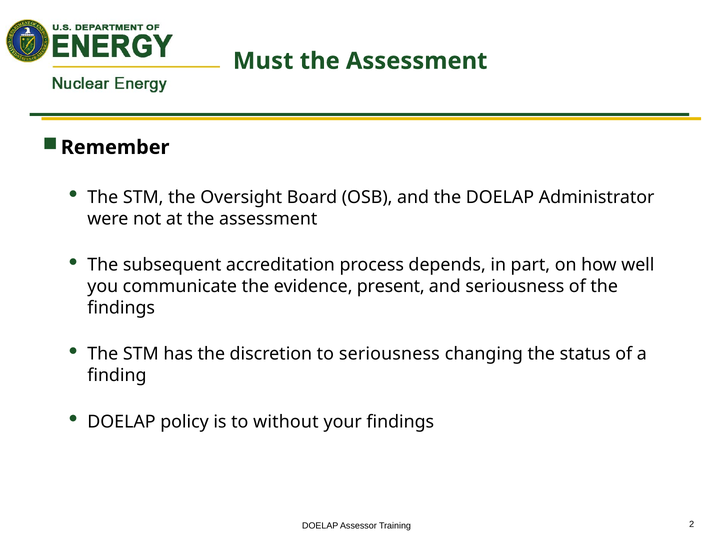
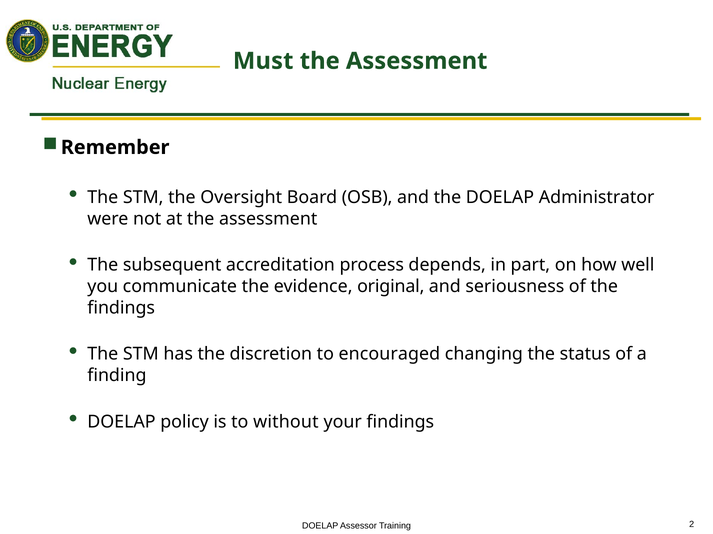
present: present -> original (391, 287)
to seriousness: seriousness -> encouraged (389, 355)
